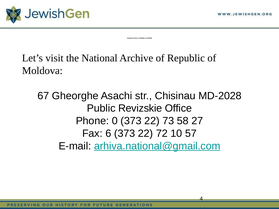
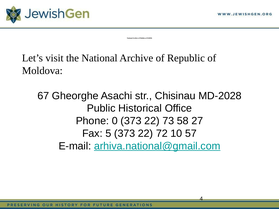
Revizskie: Revizskie -> Historical (140, 108)
6: 6 -> 5 (108, 134)
